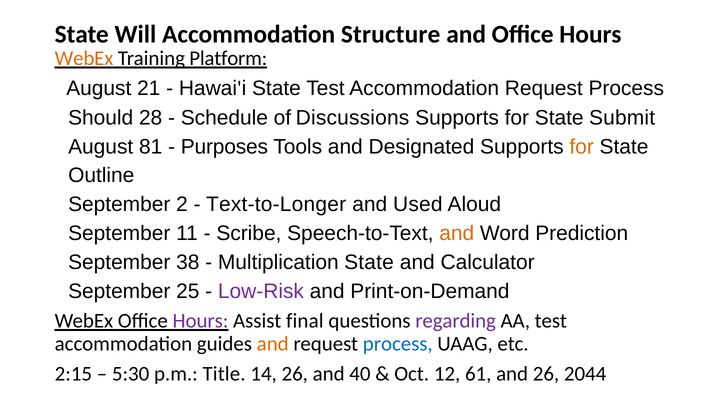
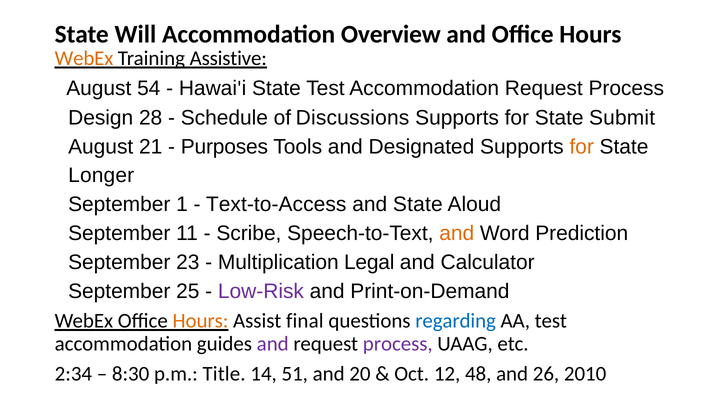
Structure: Structure -> Overview (391, 35)
Platform: Platform -> Assistive (228, 58)
21: 21 -> 54 (149, 89)
Should: Should -> Design (101, 118)
81: 81 -> 21 (151, 147)
Outline: Outline -> Longer (101, 176)
2: 2 -> 1 (182, 204)
Text-to-Longer: Text-to-Longer -> Text-to-Access (276, 204)
and Used: Used -> State (418, 204)
38: 38 -> 23 (188, 262)
Multiplication State: State -> Legal (369, 262)
Hours colour: purple -> orange (200, 321)
regarding colour: purple -> blue (456, 321)
and colour: orange -> purple (273, 344)
process colour: blue -> purple (398, 344)
2:15: 2:15 -> 2:34 (73, 374)
5:30: 5:30 -> 8:30 (131, 374)
14 26: 26 -> 51 (295, 374)
40: 40 -> 20 (360, 374)
61: 61 -> 48 (478, 374)
2044: 2044 -> 2010 (585, 374)
